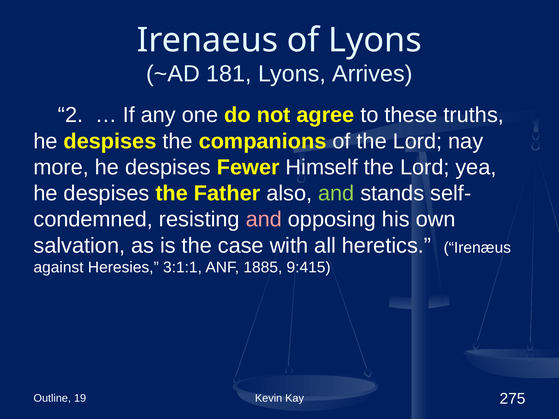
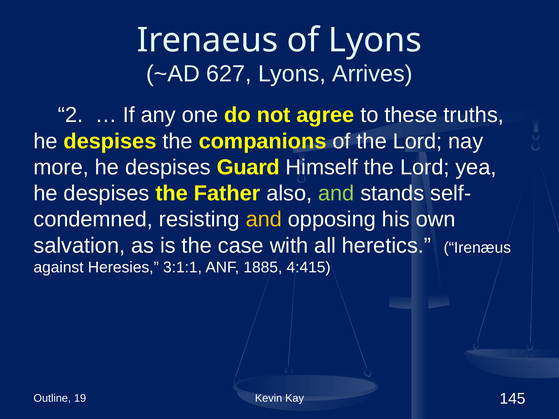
181: 181 -> 627 (229, 74)
Fewer: Fewer -> Guard (248, 167)
and colour: pink -> yellow (264, 220)
9:415: 9:415 -> 4:415 (309, 268)
275: 275 -> 145 (512, 399)
